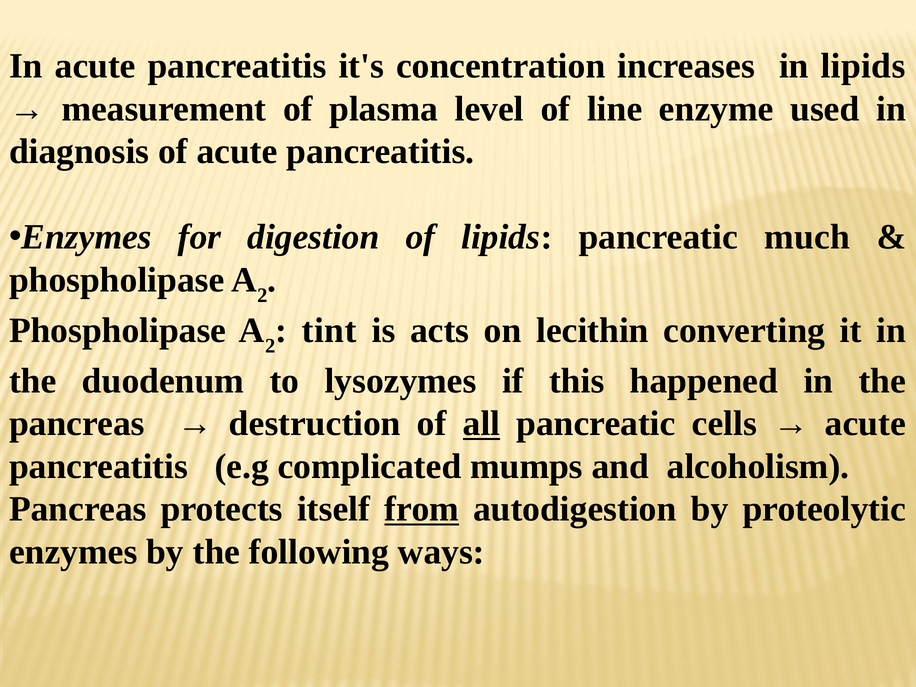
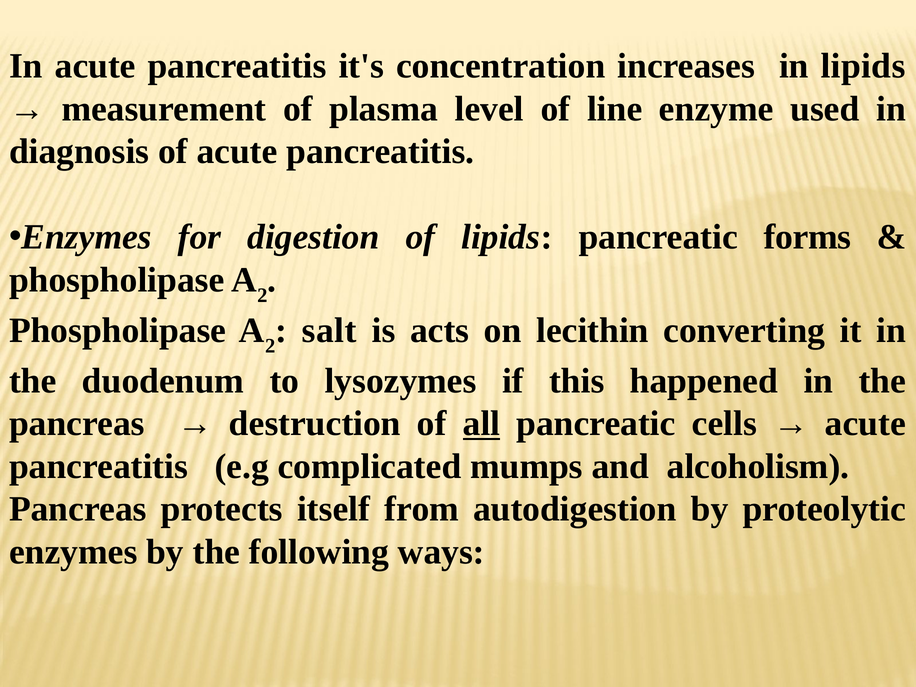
much: much -> forms (808, 237)
tint: tint -> salt (329, 330)
from underline: present -> none (422, 509)
